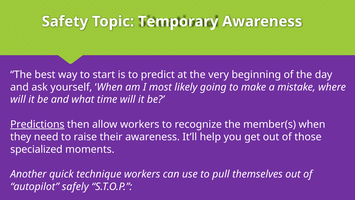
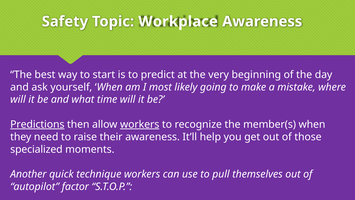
Temporary: Temporary -> Workplace (178, 21)
workers underline: none -> present (140, 124)
safely: safely -> factor (75, 186)
